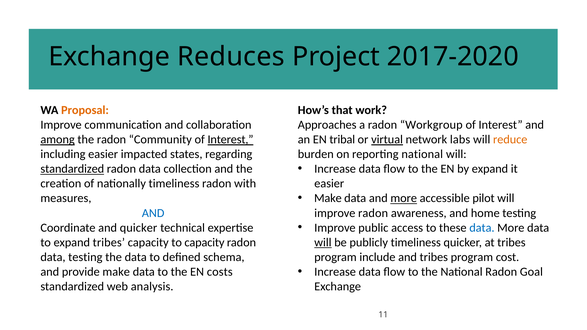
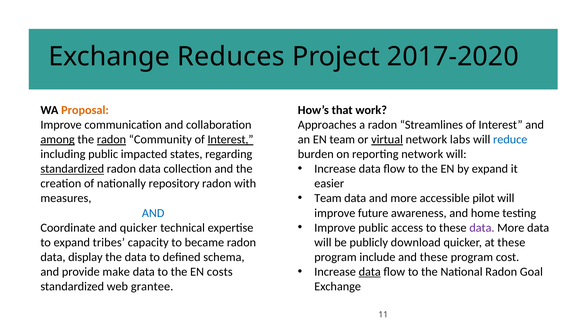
Workgroup: Workgroup -> Streamlines (431, 125)
radon underline: none -> present (111, 140)
EN tribal: tribal -> team (342, 140)
reduce colour: orange -> blue (510, 140)
including easier: easier -> public (103, 154)
reporting national: national -> network (422, 154)
nationally timeliness: timeliness -> repository (174, 184)
Make: Make -> Team (328, 198)
more underline: present -> none (404, 198)
improve radon: radon -> future (373, 213)
data colour: blue -> purple (482, 228)
to capacity: capacity -> became (204, 242)
will underline: present -> none (323, 242)
publicly timeliness: timeliness -> download (416, 242)
at tribes: tribes -> these (511, 242)
data testing: testing -> display (85, 257)
and tribes: tribes -> these (434, 257)
data underline: none -> present (370, 272)
analysis: analysis -> grantee (152, 286)
